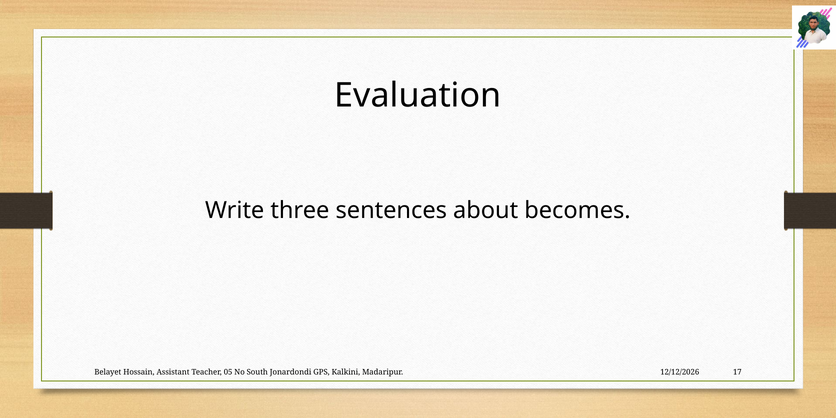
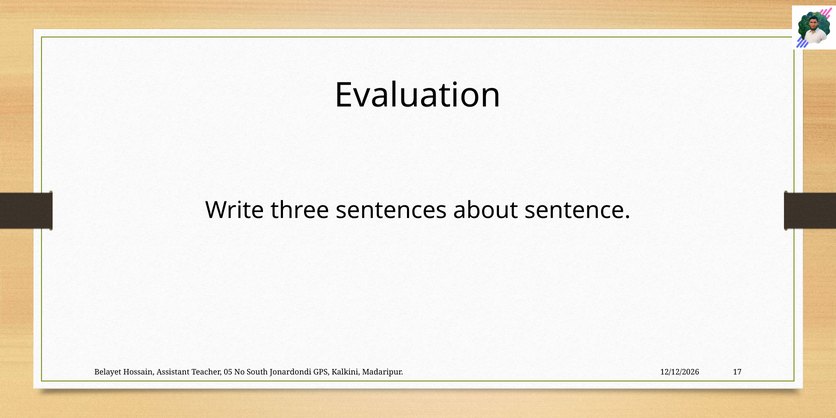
becomes: becomes -> sentence (577, 210)
